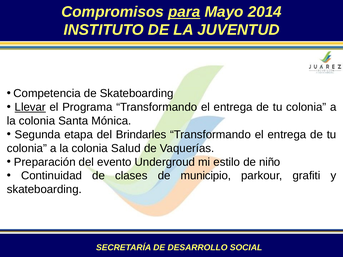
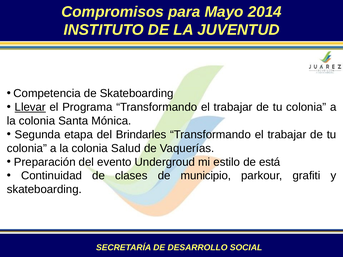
para underline: present -> none (184, 12)
Programa Transformando el entrega: entrega -> trabajar (233, 107)
entrega: entrega -> trabajar (287, 135)
niño: niño -> está (270, 162)
